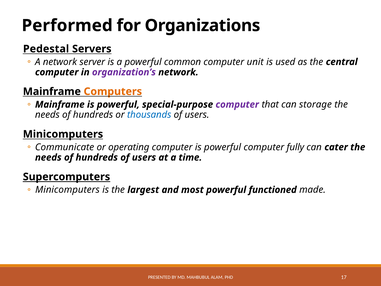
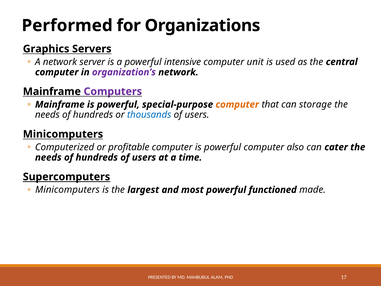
Pedestal: Pedestal -> Graphics (46, 49)
common: common -> intensive (183, 62)
Computers colour: orange -> purple (113, 91)
computer colour: purple -> orange (237, 104)
Communicate: Communicate -> Computerized (65, 147)
operating: operating -> profitable (129, 147)
fully: fully -> also (295, 147)
